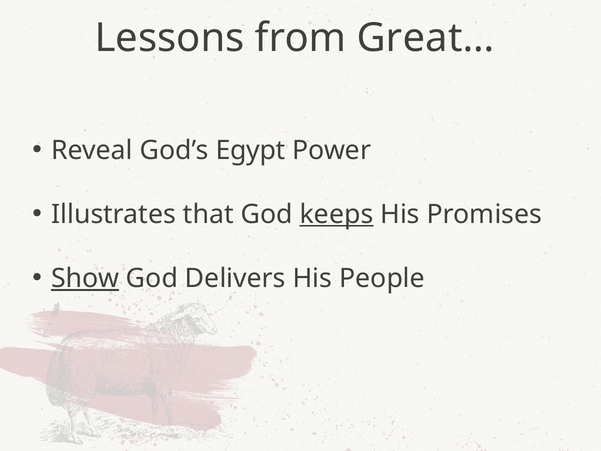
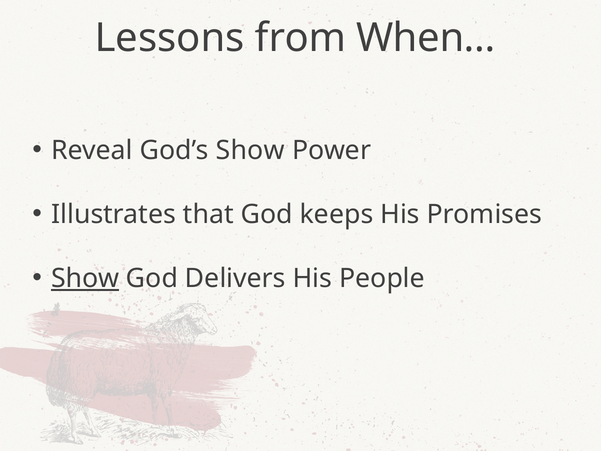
Great…: Great… -> When… (426, 38)
God’s Egypt: Egypt -> Show (250, 150)
keeps underline: present -> none (337, 214)
